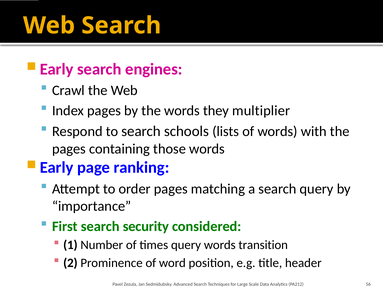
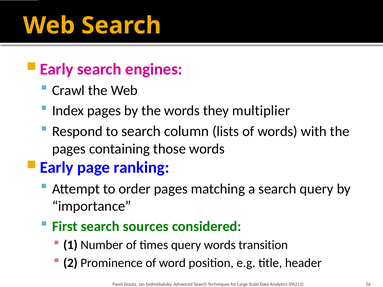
schools: schools -> column (187, 131)
security: security -> sources (146, 226)
